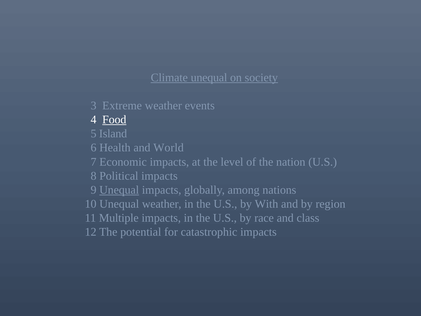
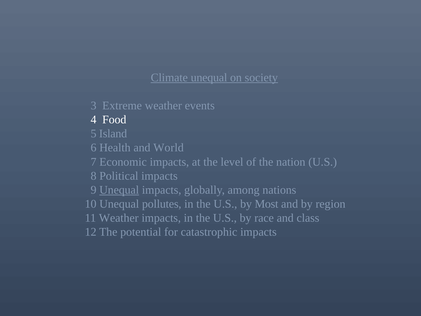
Food underline: present -> none (114, 120)
Unequal weather: weather -> pollutes (162, 204)
With: With -> Most (267, 204)
11 Multiple: Multiple -> Weather (119, 218)
